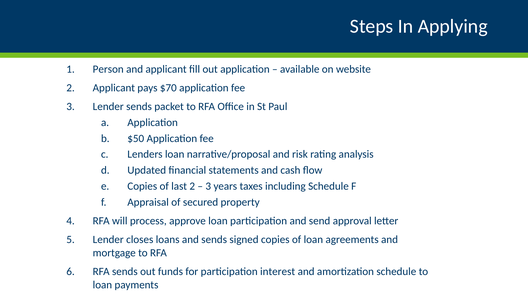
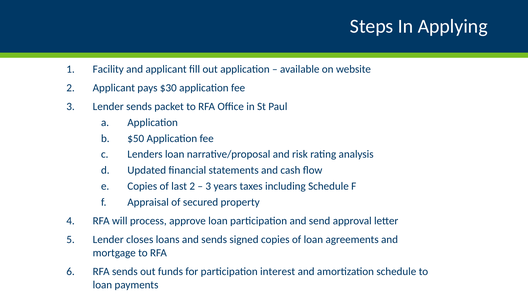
Person: Person -> Facility (108, 69)
$70: $70 -> $30 (168, 88)
